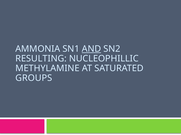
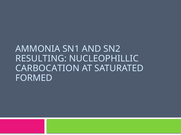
AND underline: present -> none (91, 49)
METHYLAMINE: METHYLAMINE -> CARBOCATION (47, 69)
GROUPS: GROUPS -> FORMED (34, 78)
